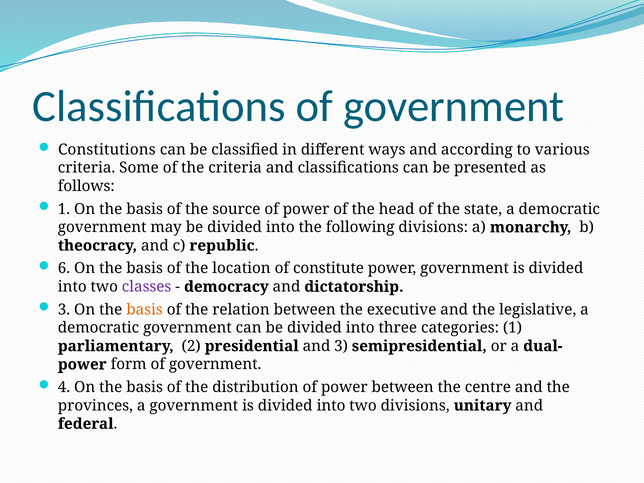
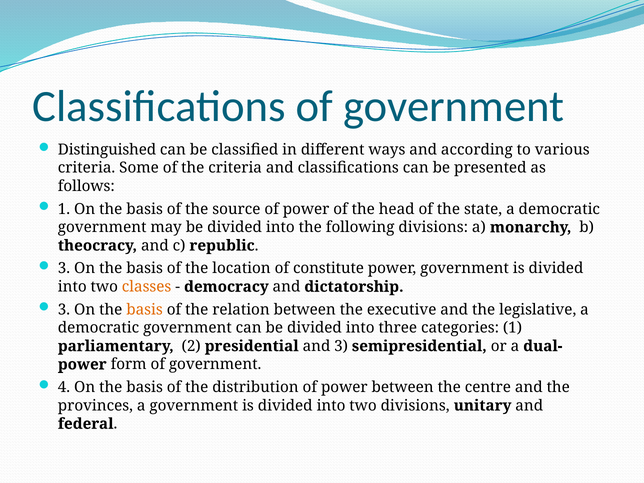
Constitutions: Constitutions -> Distinguished (107, 150)
6: 6 -> 3 (64, 268)
classes colour: purple -> orange (147, 287)
